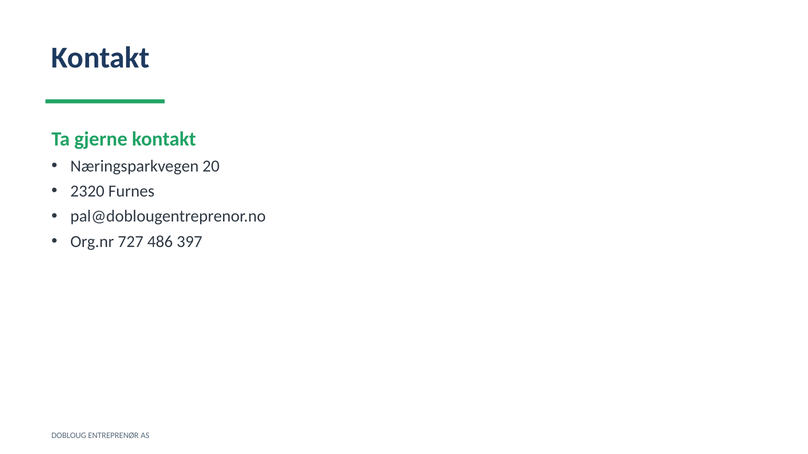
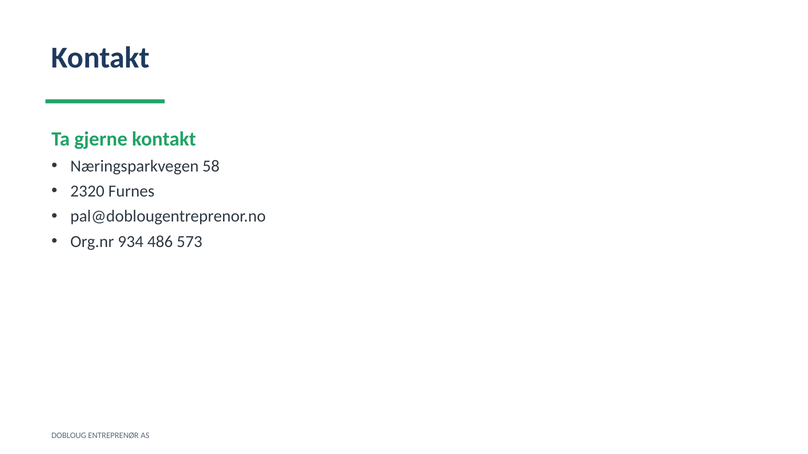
20: 20 -> 58 (211, 166)
727: 727 -> 934 (131, 242)
397: 397 -> 573 (190, 242)
